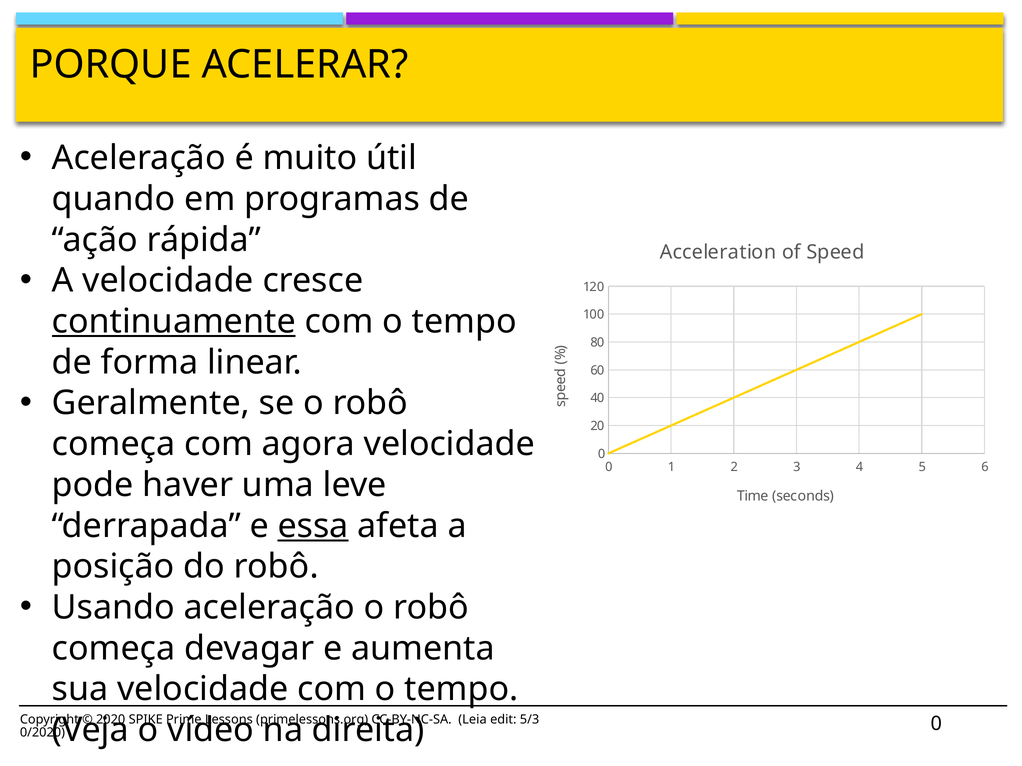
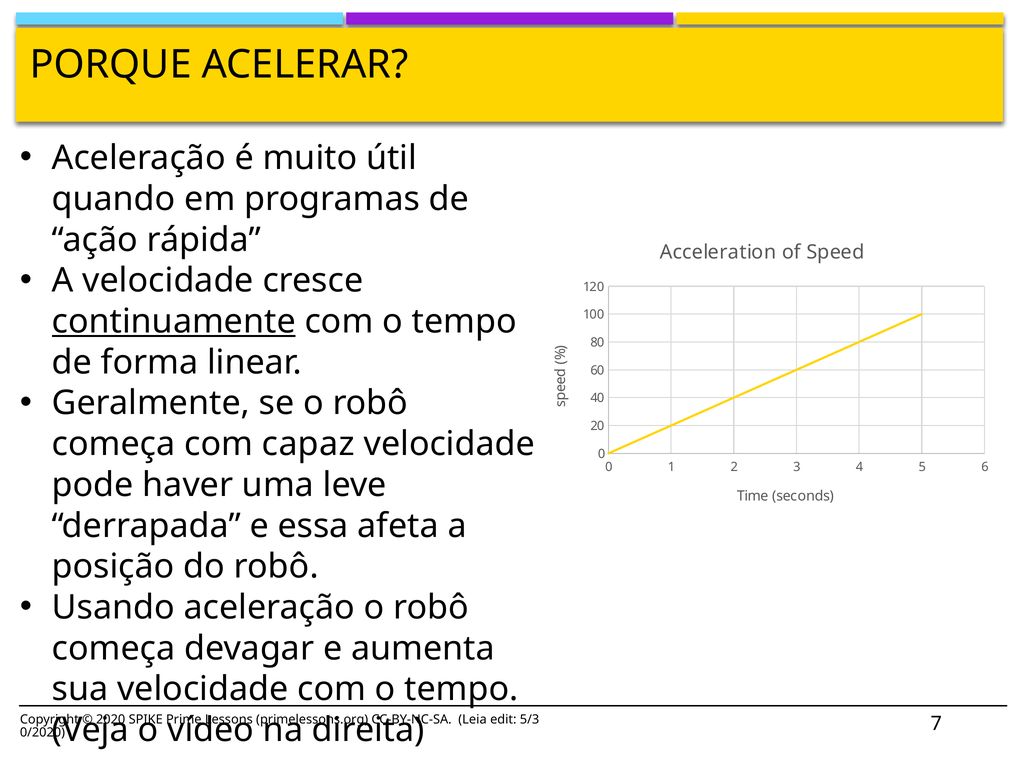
agora: agora -> capaz (308, 444)
essa underline: present -> none (313, 526)
0: 0 -> 7 (936, 724)
